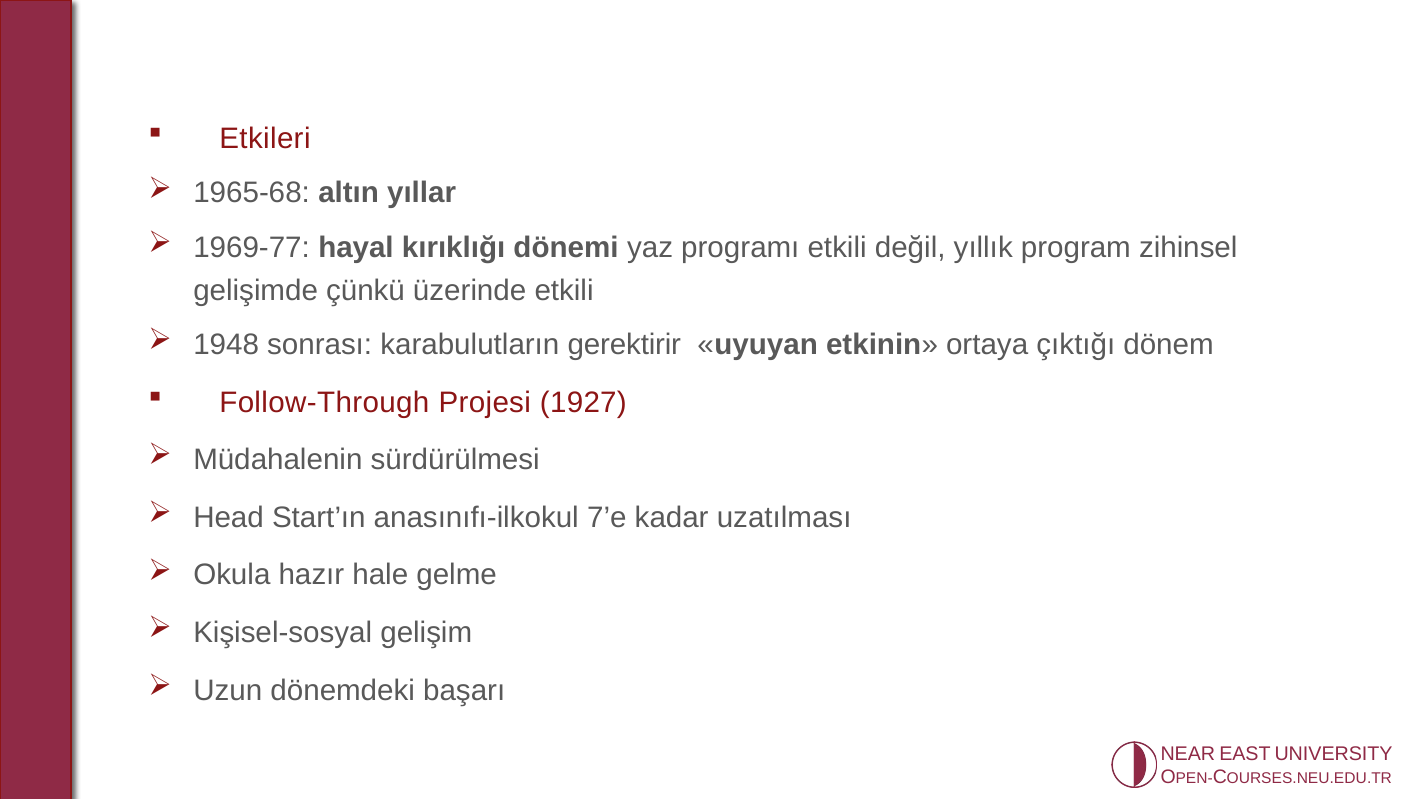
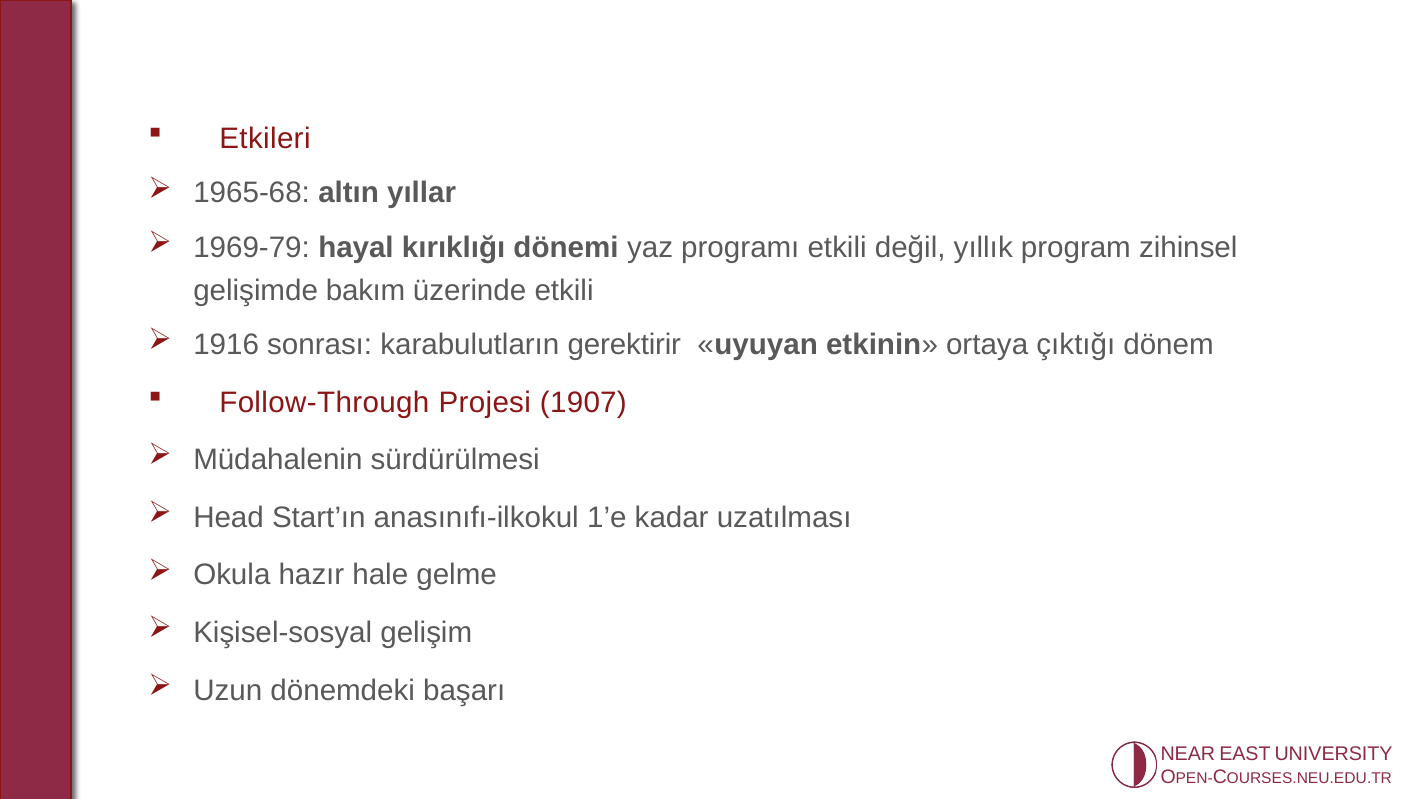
1969-77: 1969-77 -> 1969-79 (252, 248)
çünkü: çünkü -> bakım (366, 290)
1948: 1948 -> 1916 (226, 345)
1927: 1927 -> 1907 (583, 402)
7’e: 7’e -> 1’e (607, 517)
